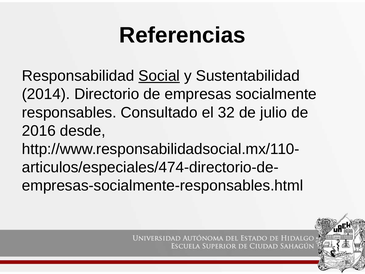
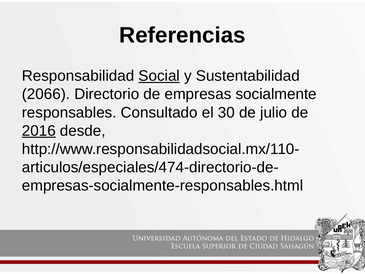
2014: 2014 -> 2066 (46, 94)
32: 32 -> 30 (226, 112)
2016 underline: none -> present (39, 131)
